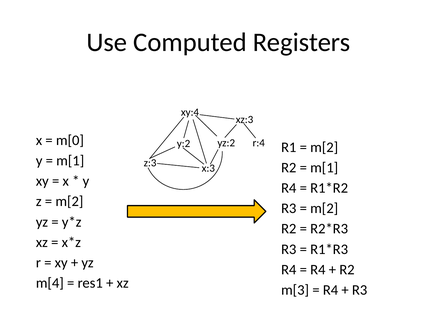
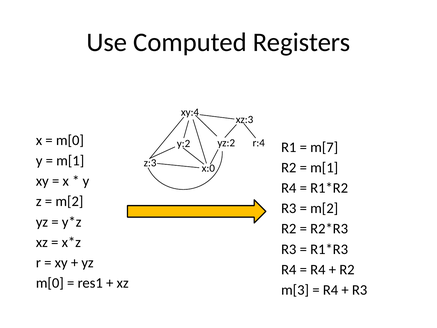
m[2: m[2 -> m[7 (324, 147)
x:3: x:3 -> x:0 (208, 168)
m[4: m[4 -> m[0 (50, 283)
